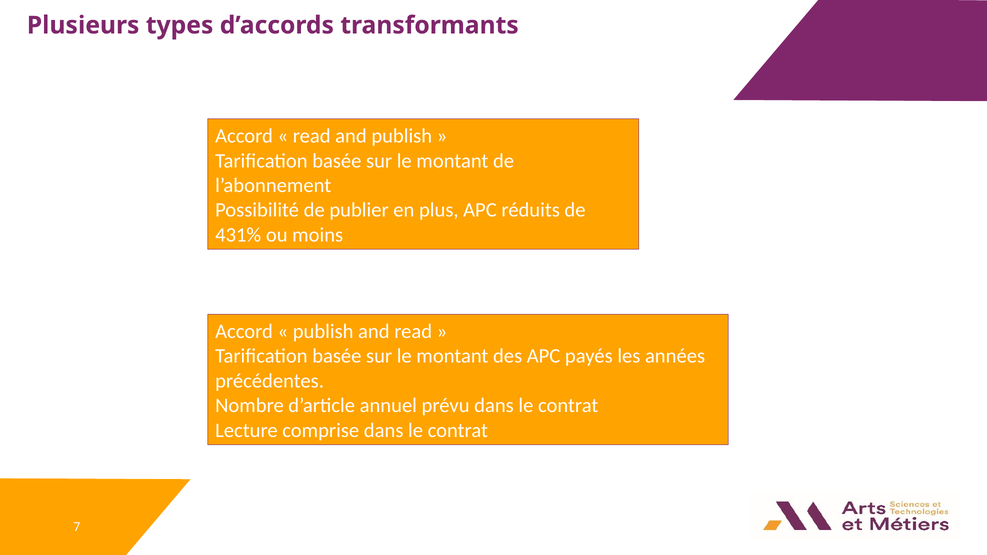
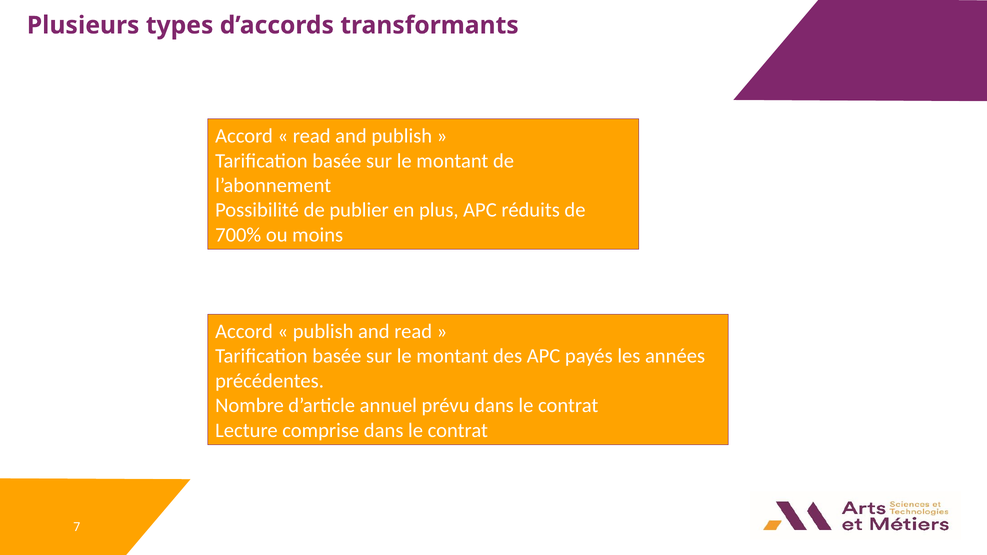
431%: 431% -> 700% (238, 235)
